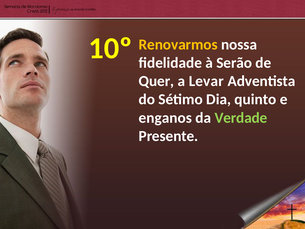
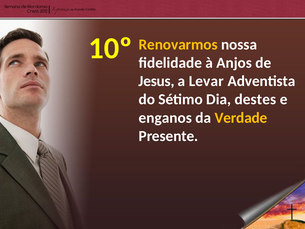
Serão: Serão -> Anjos (234, 63)
Quer: Quer -> Jesus (156, 81)
quinto: quinto -> destes (255, 99)
Verdade colour: light green -> yellow (241, 118)
